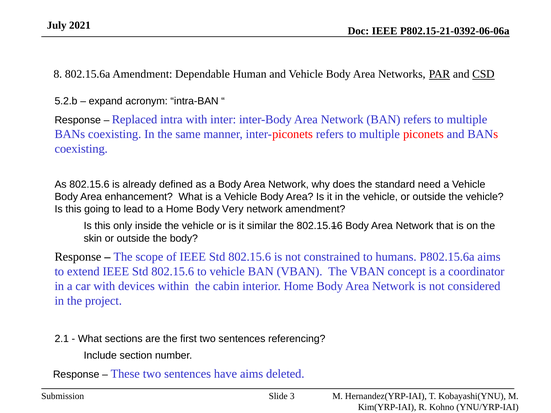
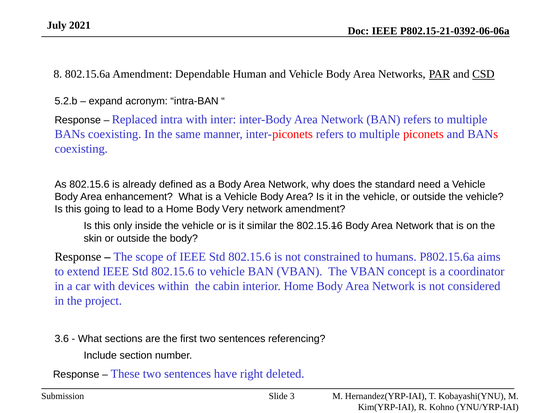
2.1: 2.1 -> 3.6 (62, 339)
have aims: aims -> right (252, 374)
